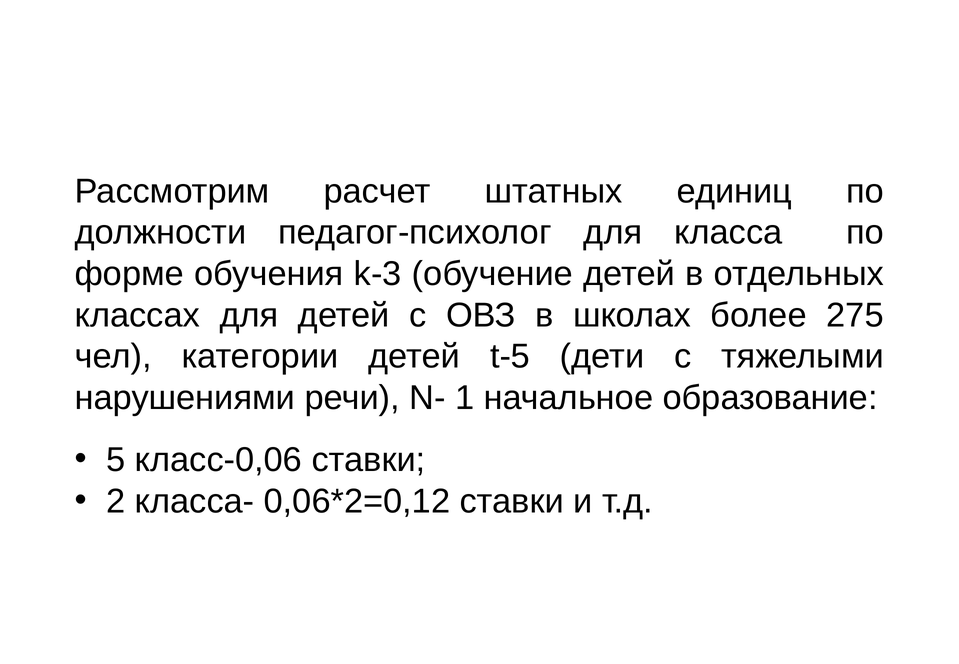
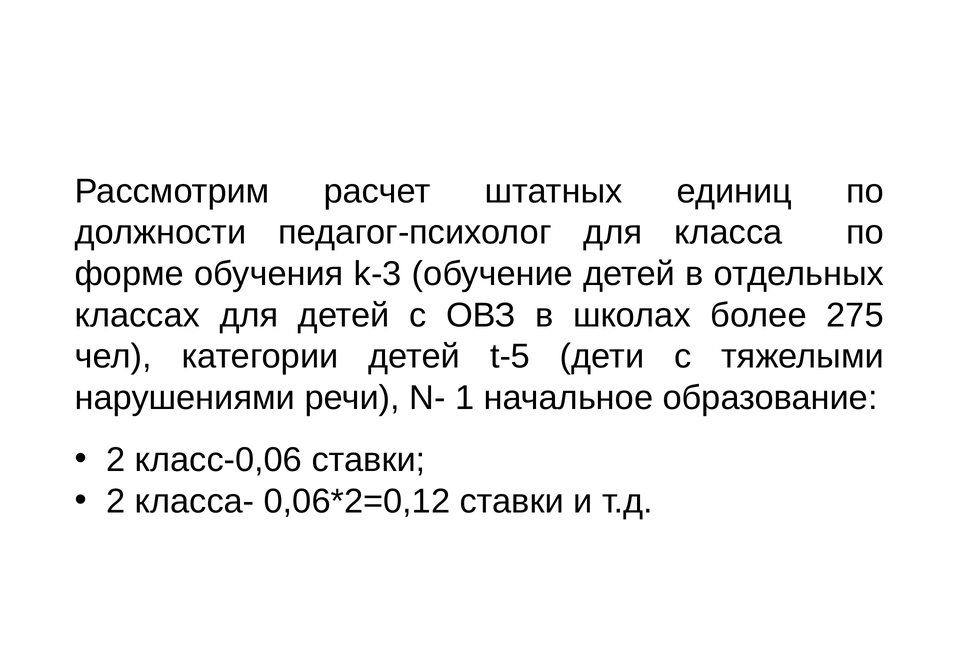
5: 5 -> 2 (116, 460)
